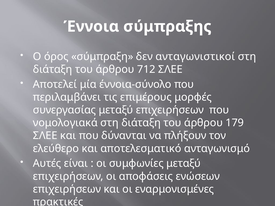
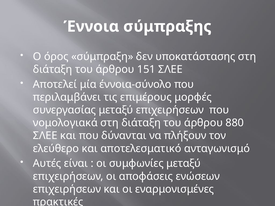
ανταγωνιστικοί: ανταγωνιστικοί -> υποκατάστασης (195, 57)
712: 712 -> 151 (146, 69)
179: 179 -> 880 (235, 123)
